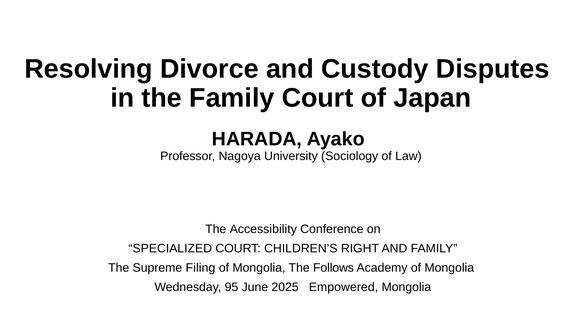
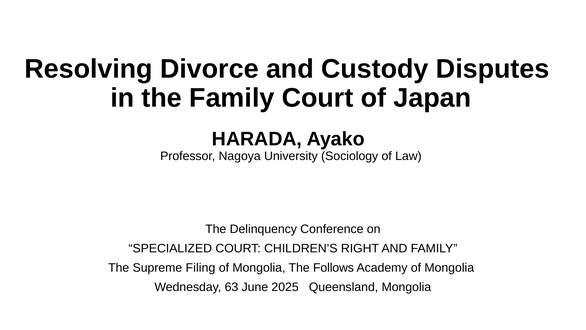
Accessibility: Accessibility -> Delinquency (263, 229)
95: 95 -> 63 (231, 287)
Empowered: Empowered -> Queensland (344, 287)
